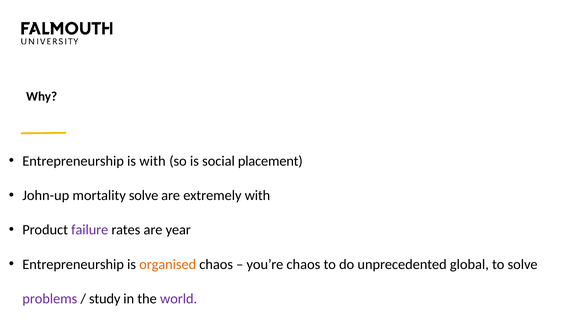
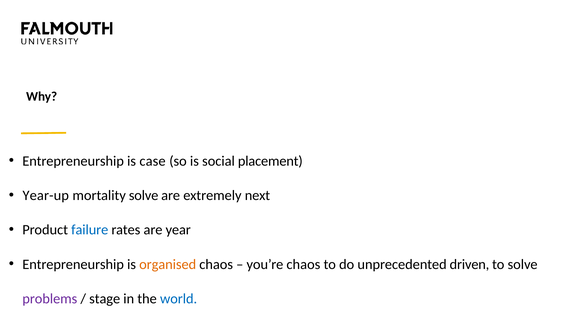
is with: with -> case (153, 161)
John-up: John-up -> Year-up (46, 195)
extremely with: with -> next (257, 195)
failure colour: purple -> blue (90, 230)
global: global -> driven (469, 264)
study: study -> stage (105, 299)
world colour: purple -> blue (179, 299)
